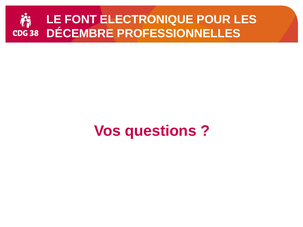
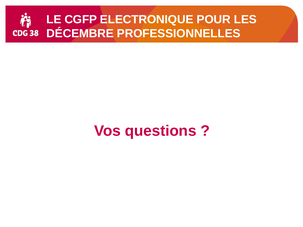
FONT: FONT -> CGFP (81, 19)
